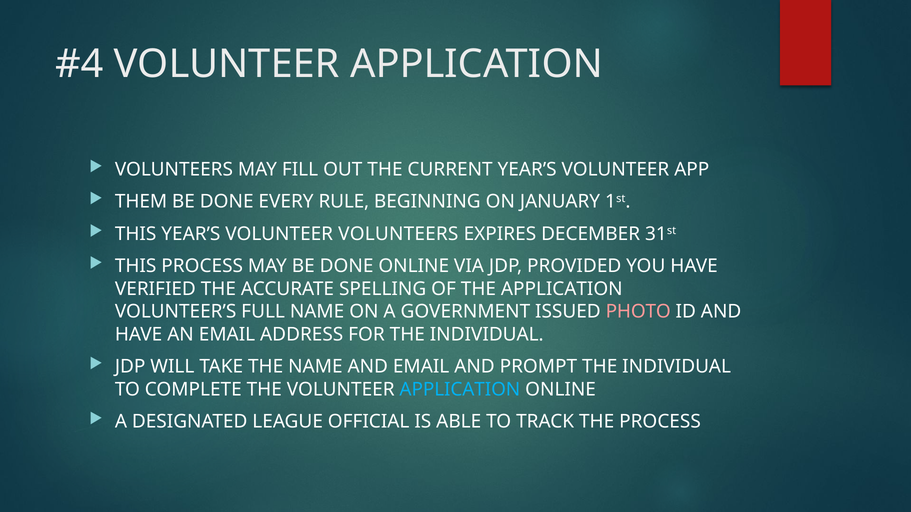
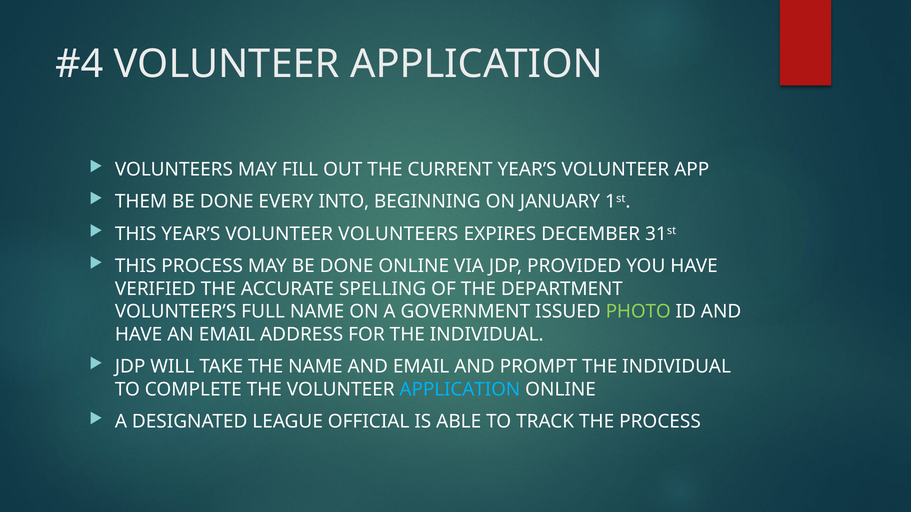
RULE: RULE -> INTO (344, 202)
THE APPLICATION: APPLICATION -> DEPARTMENT (562, 289)
PHOTO colour: pink -> light green (638, 312)
